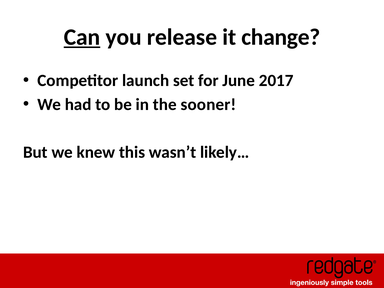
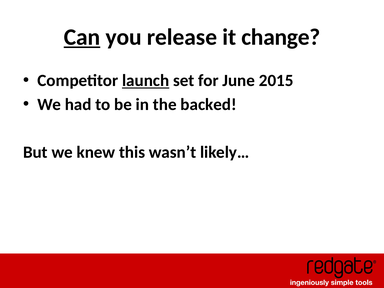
launch underline: none -> present (146, 81)
2017: 2017 -> 2015 (276, 81)
sooner: sooner -> backed (209, 104)
